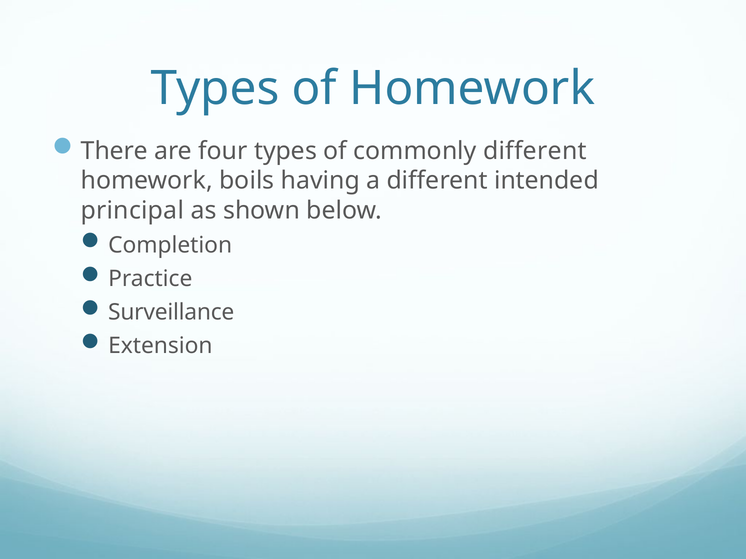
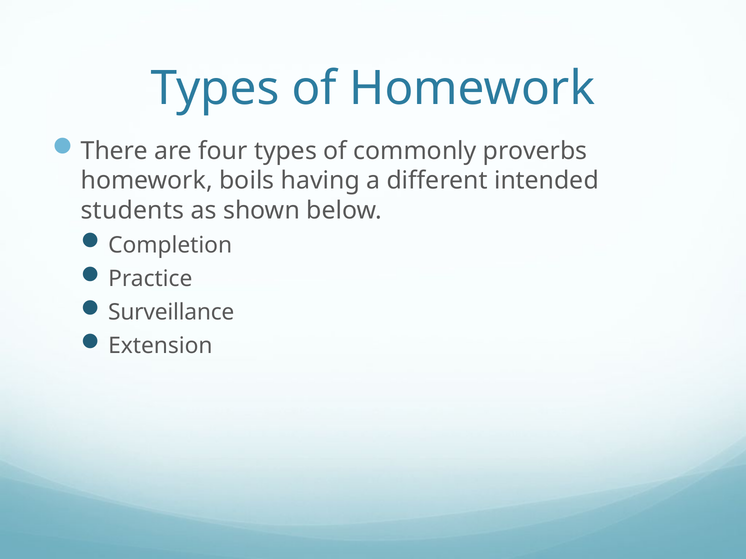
commonly different: different -> proverbs (535, 151)
principal: principal -> students (132, 211)
